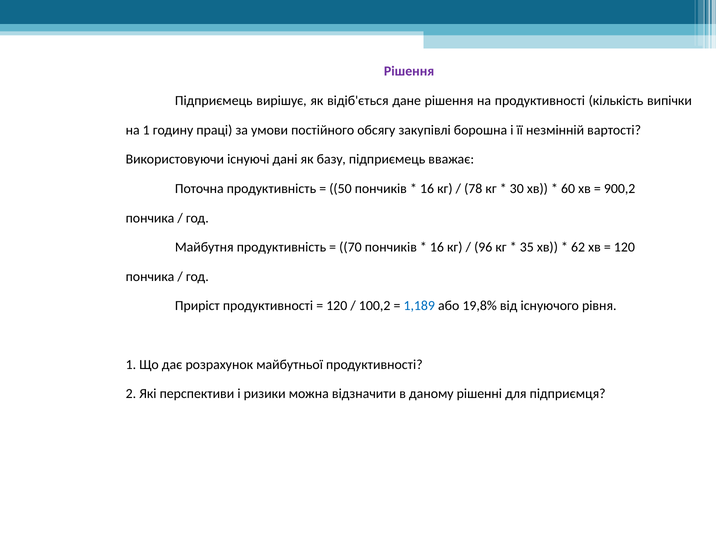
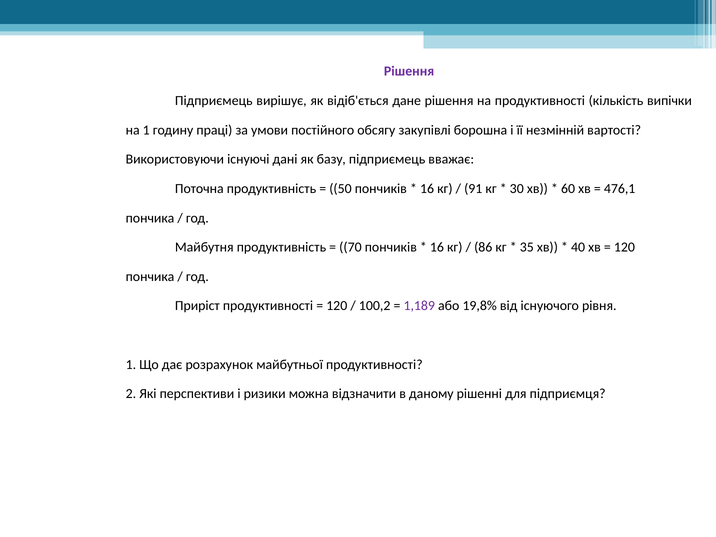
78: 78 -> 91 (473, 189)
900,2: 900,2 -> 476,1 (620, 189)
96: 96 -> 86 (483, 247)
62: 62 -> 40 (578, 247)
1,189 colour: blue -> purple (419, 306)
